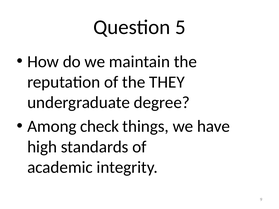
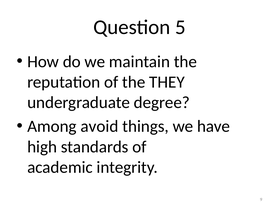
check: check -> avoid (99, 127)
